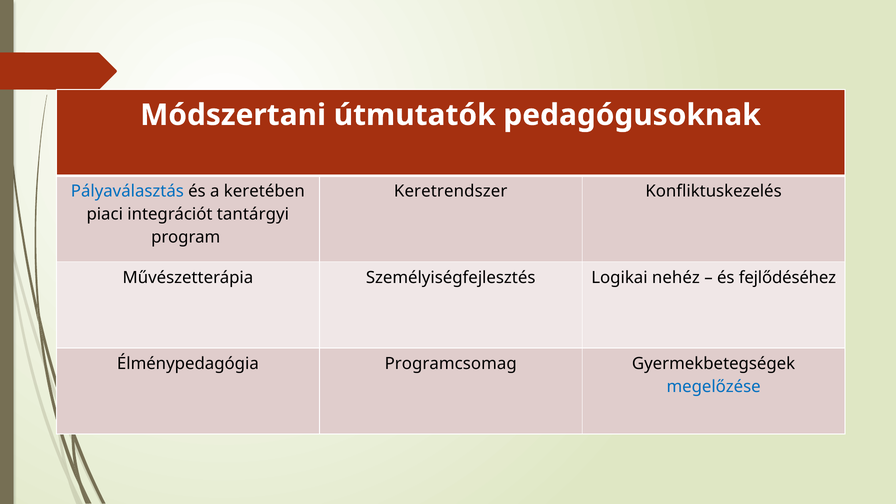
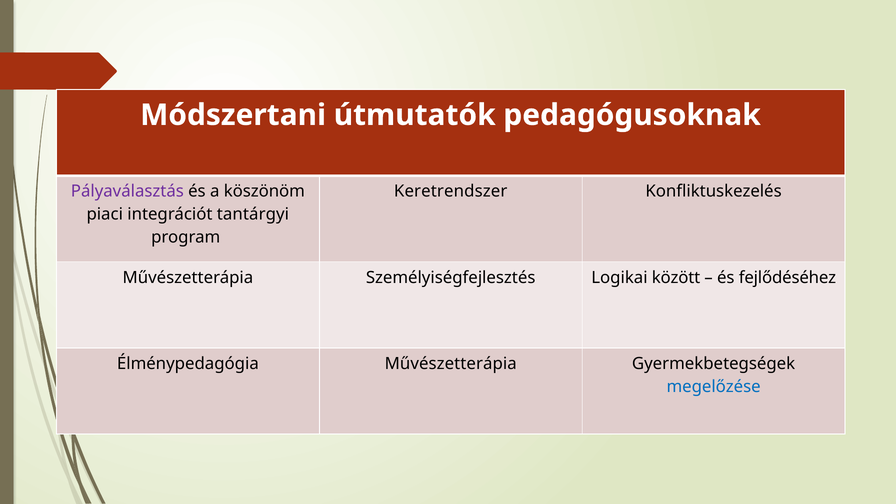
Pályaválasztás colour: blue -> purple (127, 191)
keretében: keretében -> köszönöm (264, 191)
nehéz: nehéz -> között (676, 278)
Élménypedagógia Programcsomag: Programcsomag -> Művészetterápia (451, 364)
